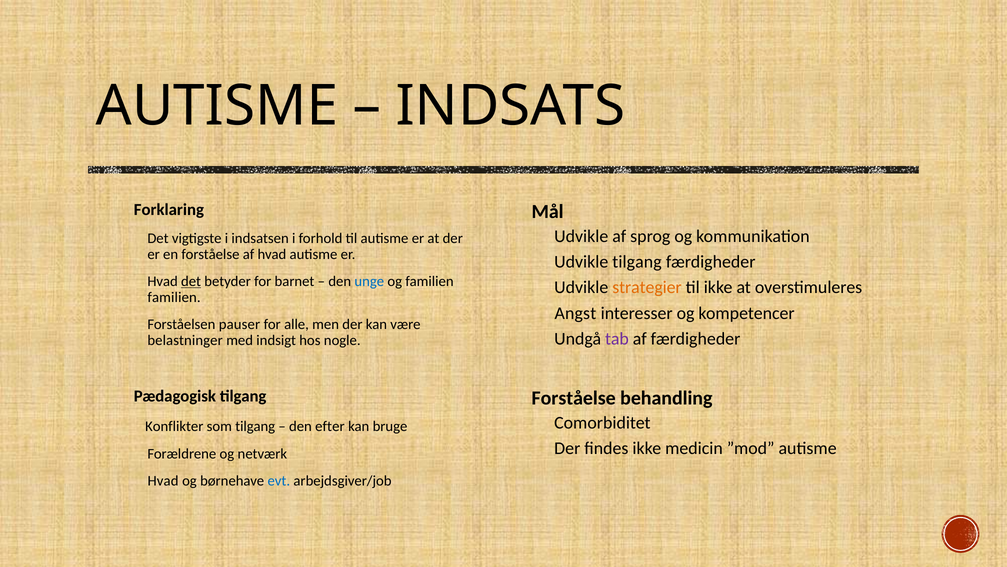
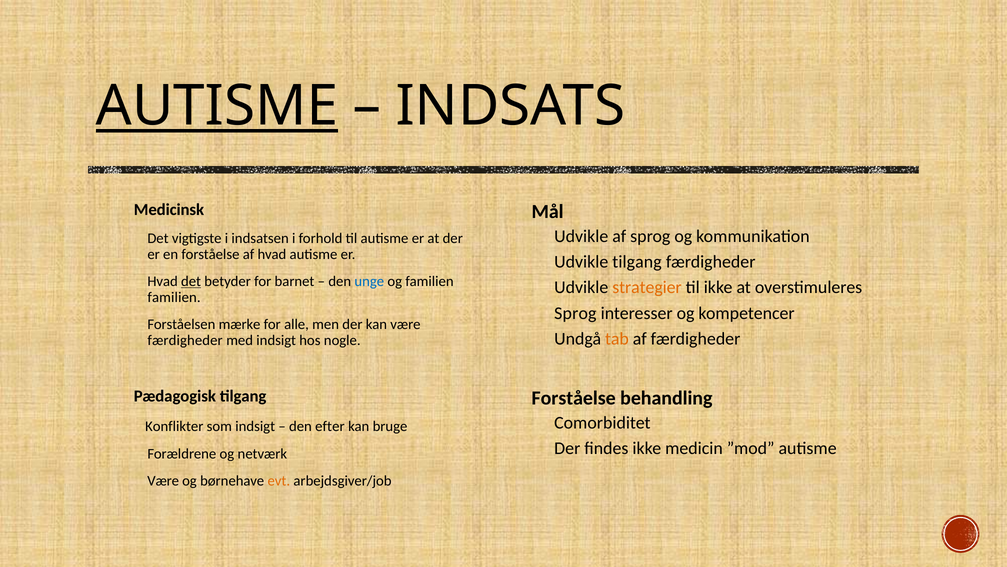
AUTISME underline: none -> present (217, 106)
Forklaring: Forklaring -> Medicinsk (169, 210)
Angst: Angst -> Sprog (575, 313)
pauser: pauser -> mærke (240, 324)
tab colour: purple -> orange (617, 338)
belastninger: belastninger -> færdigheder (185, 340)
som tilgang: tilgang -> indsigt (255, 426)
Hvad: Hvad -> Være (163, 481)
evt colour: blue -> orange (279, 481)
